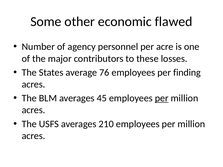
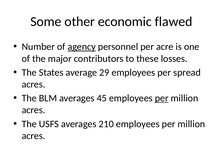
agency underline: none -> present (82, 47)
76: 76 -> 29 (104, 73)
finding: finding -> spread (187, 73)
